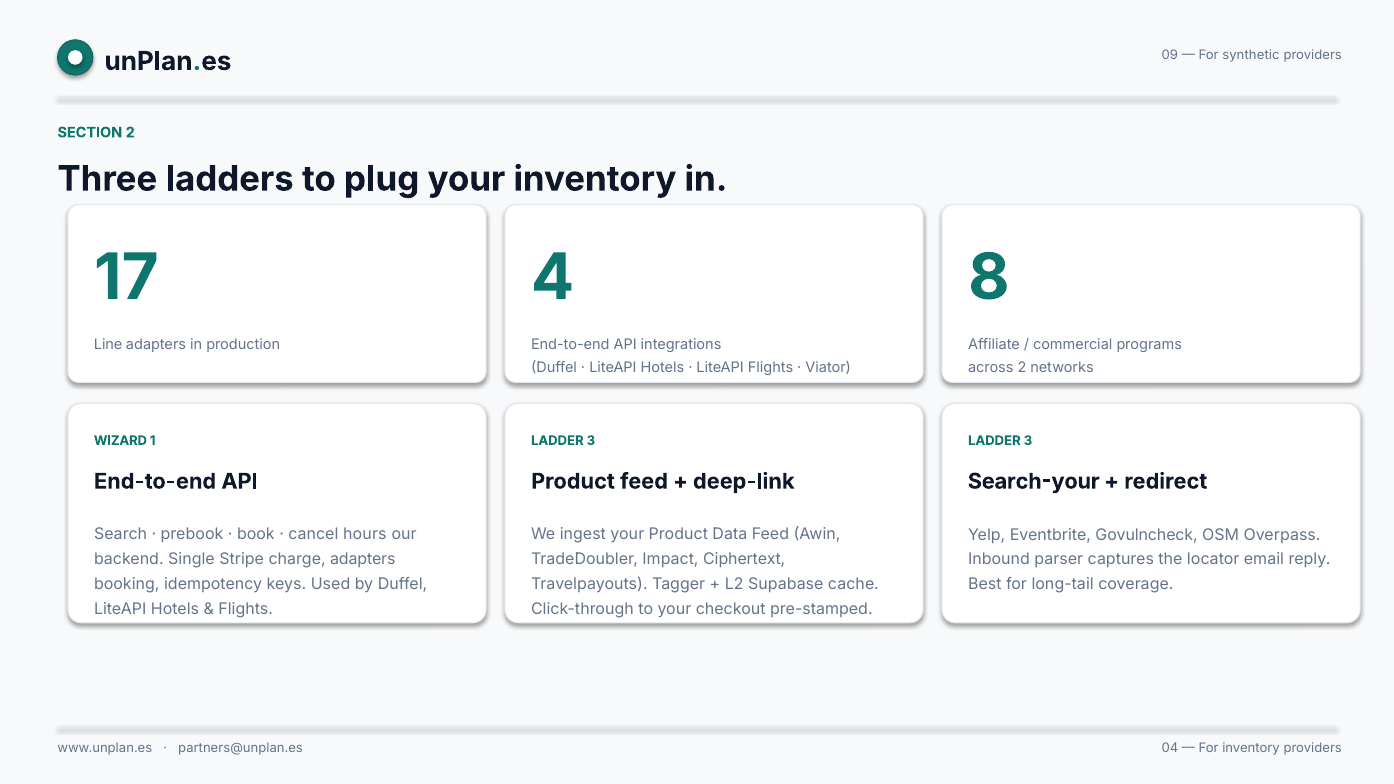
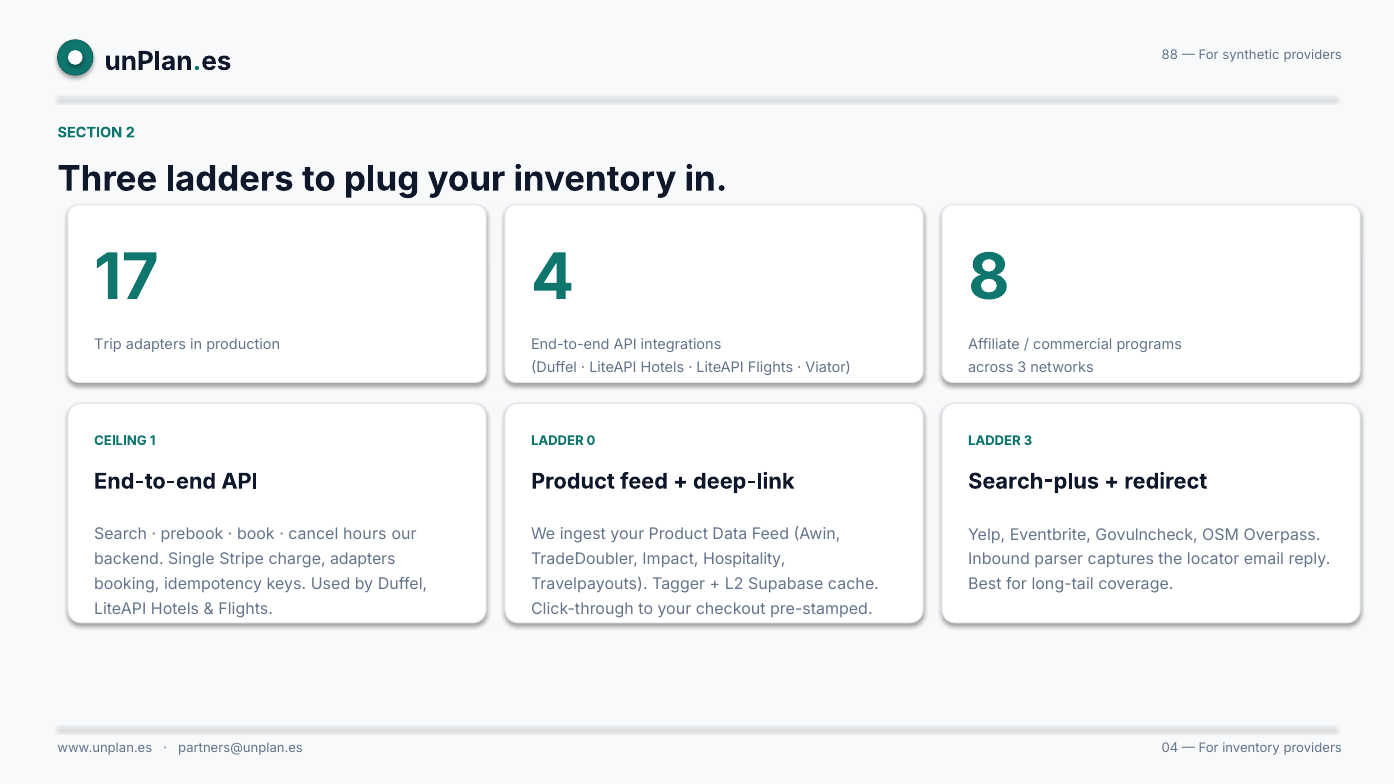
09: 09 -> 88 (1170, 55)
Line: Line -> Trip (108, 345)
across 2: 2 -> 3 (1022, 368)
WIZARD: WIZARD -> CEILING (120, 441)
3: 3 -> 0 (591, 441)
Search-your: Search-your -> Search-plus (1034, 481)
Ciphertext: Ciphertext -> Hospitality (744, 560)
